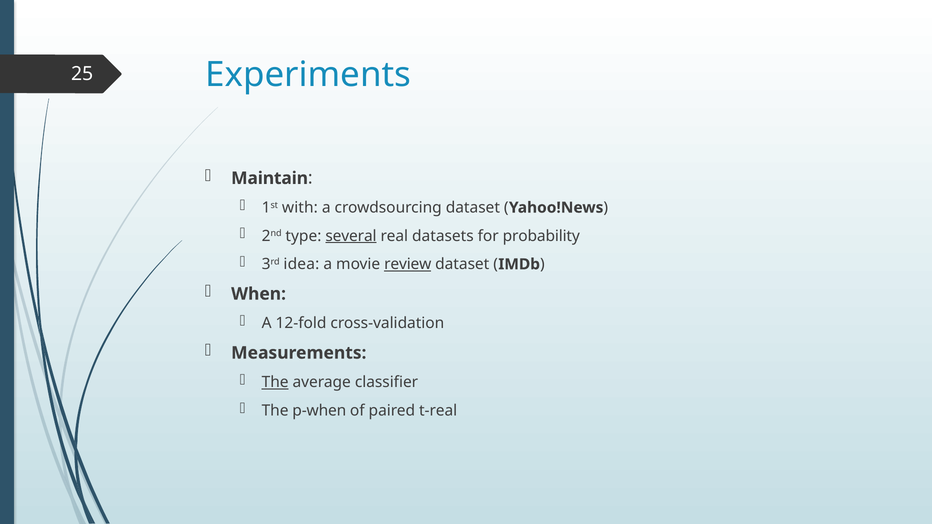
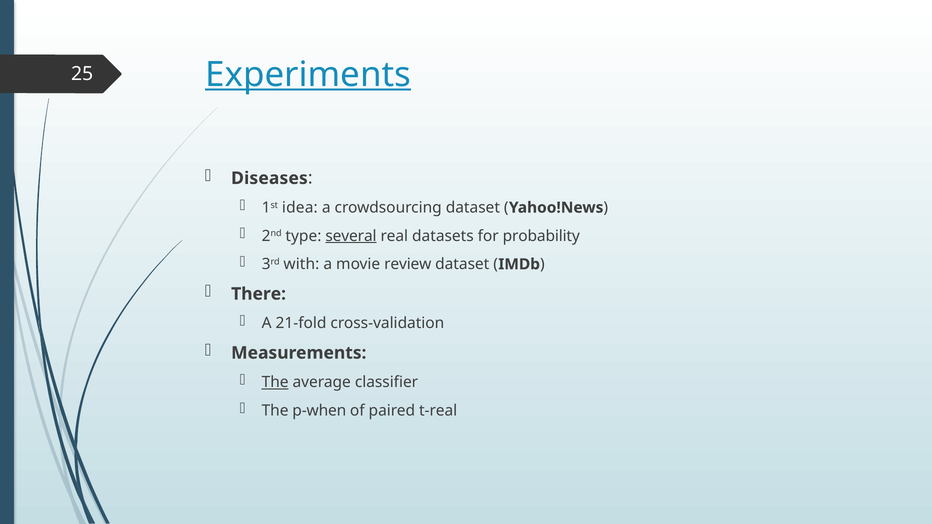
Experiments underline: none -> present (308, 75)
Maintain: Maintain -> Diseases (269, 178)
with: with -> idea (300, 208)
idea: idea -> with (301, 264)
review underline: present -> none (408, 264)
When: When -> There (259, 294)
12-fold: 12-fold -> 21-fold (301, 323)
